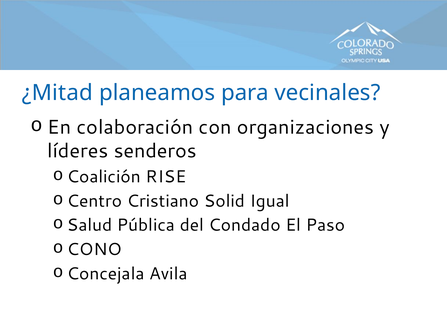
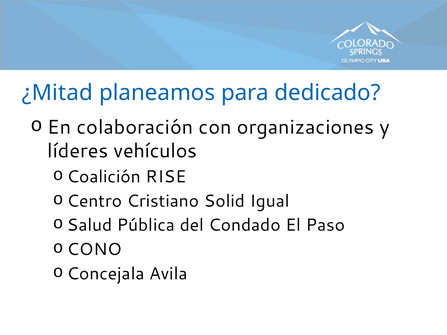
vecinales: vecinales -> dedicado (327, 93)
senderos: senderos -> vehículos (155, 151)
